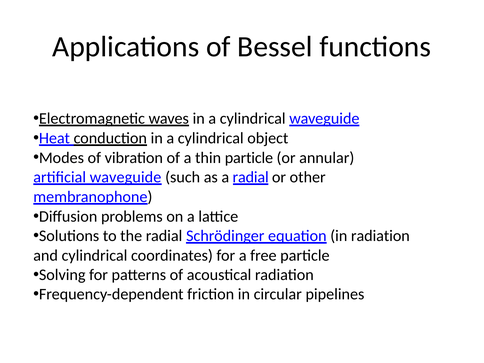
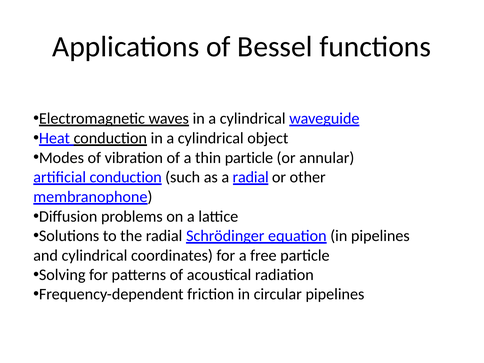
artificial waveguide: waveguide -> conduction (126, 177)
in radiation: radiation -> pipelines (380, 236)
